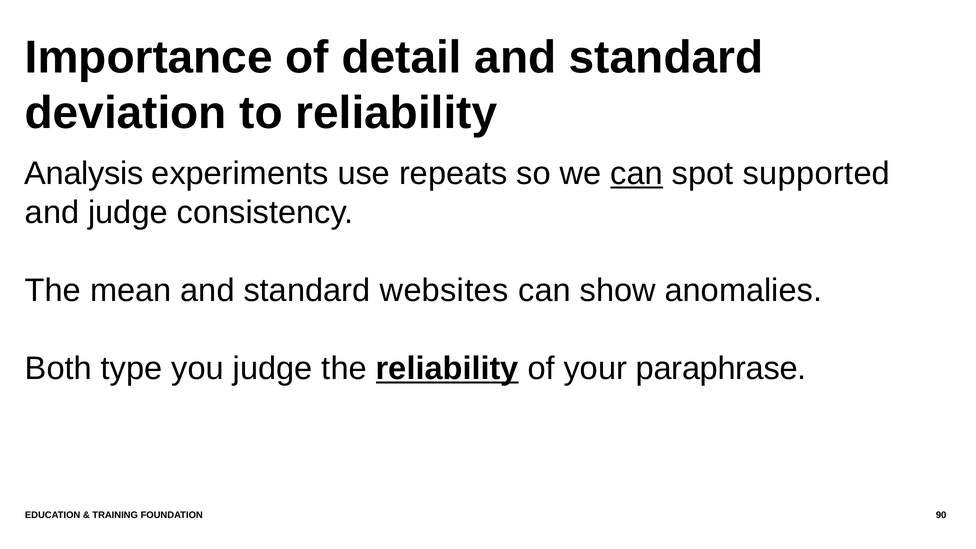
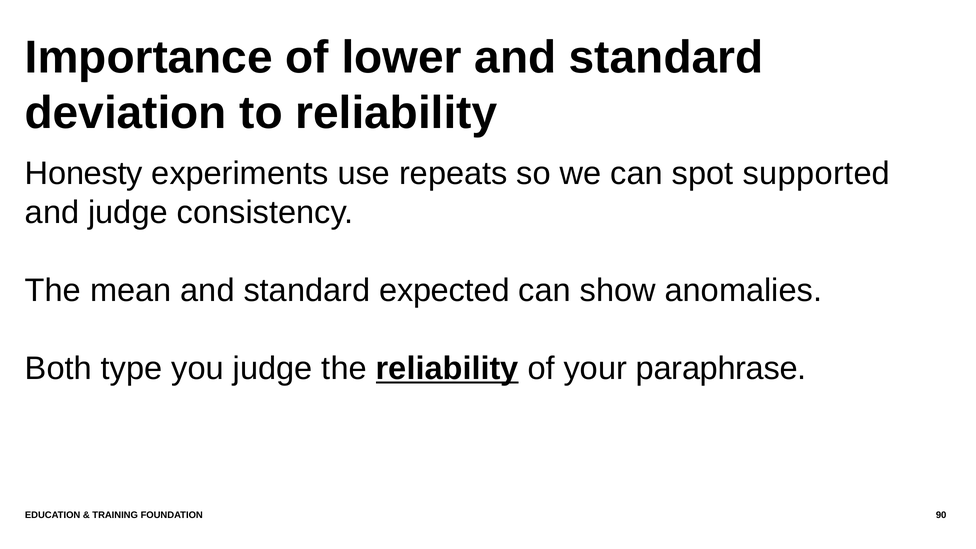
detail: detail -> lower (402, 58)
Analysis: Analysis -> Honesty (84, 173)
can underline: present -> none (637, 173)
websites: websites -> expected (444, 290)
